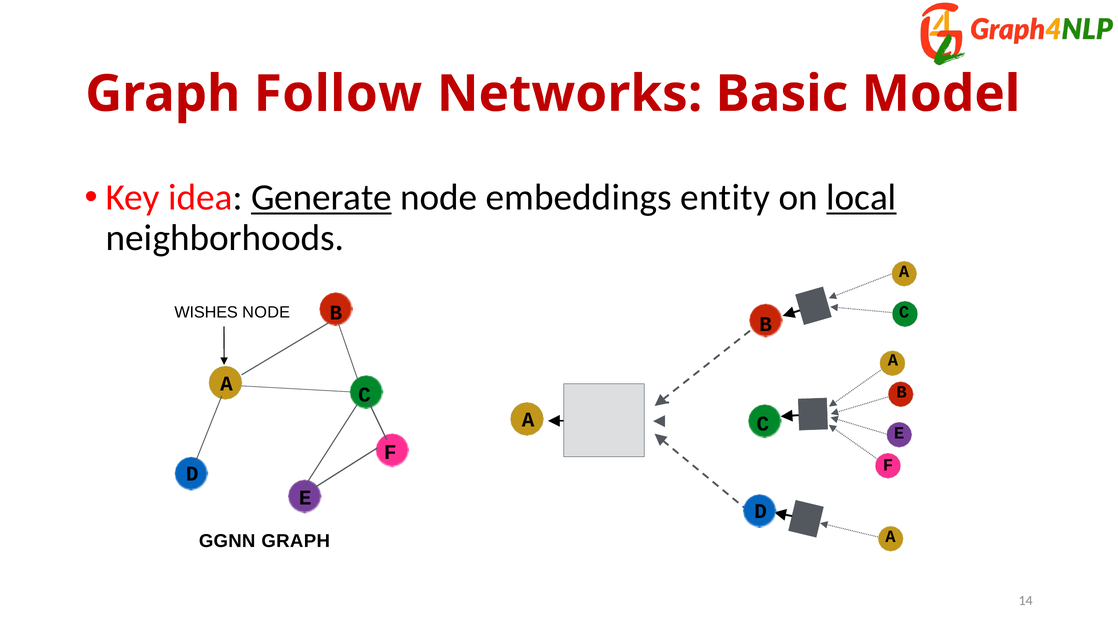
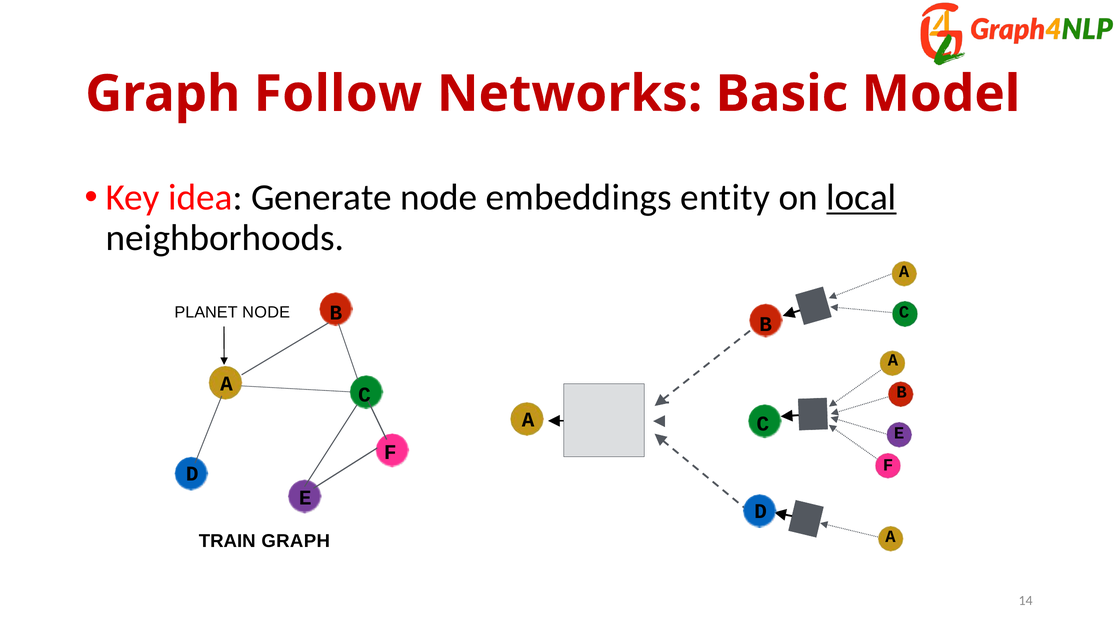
Generate underline: present -> none (321, 198)
WISHES: WISHES -> PLANET (206, 312)
GGNN: GGNN -> TRAIN (227, 541)
